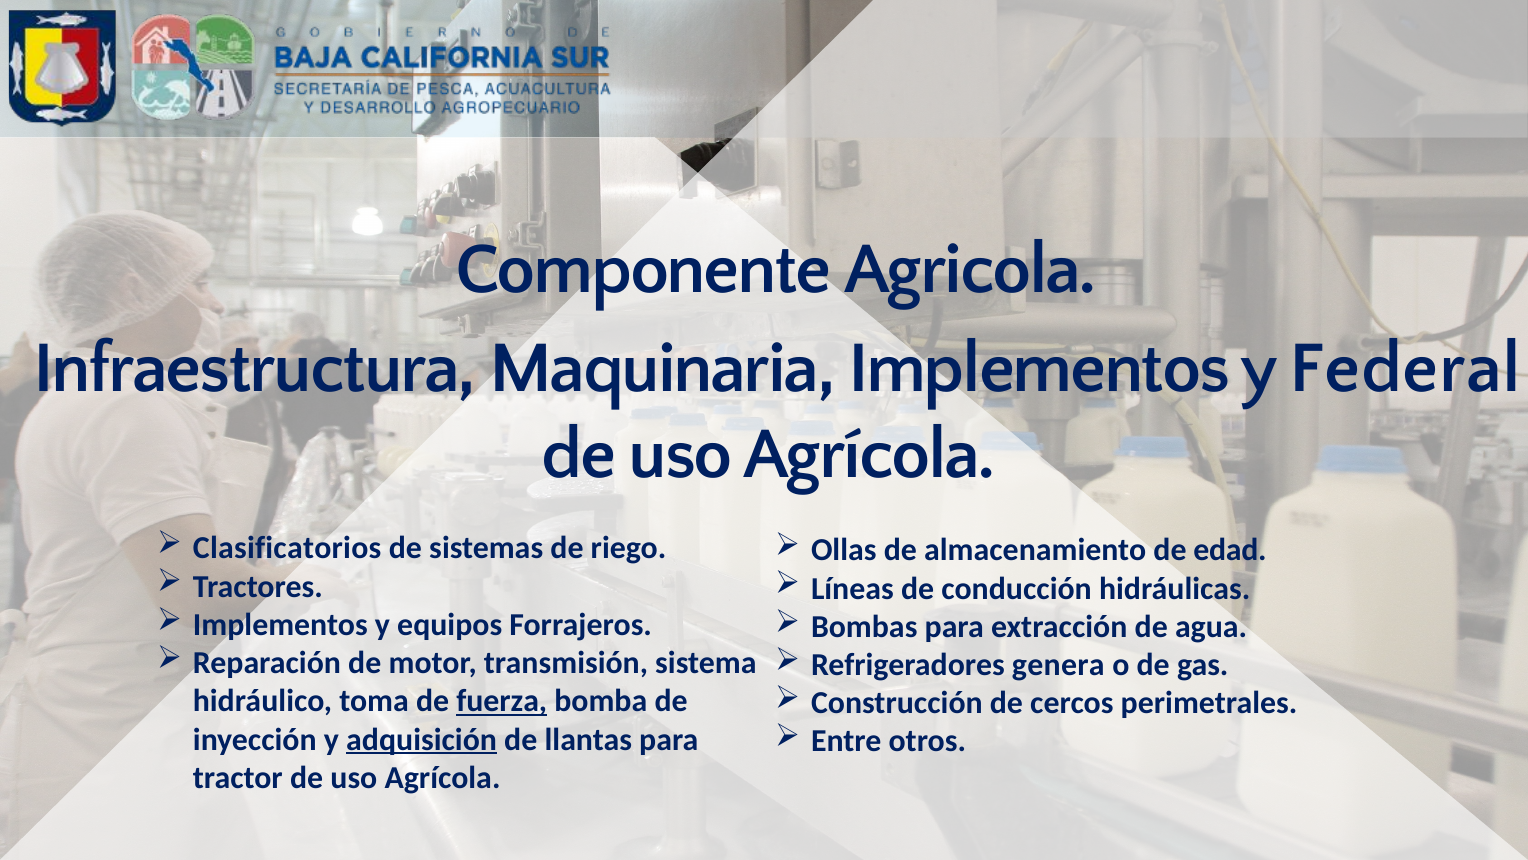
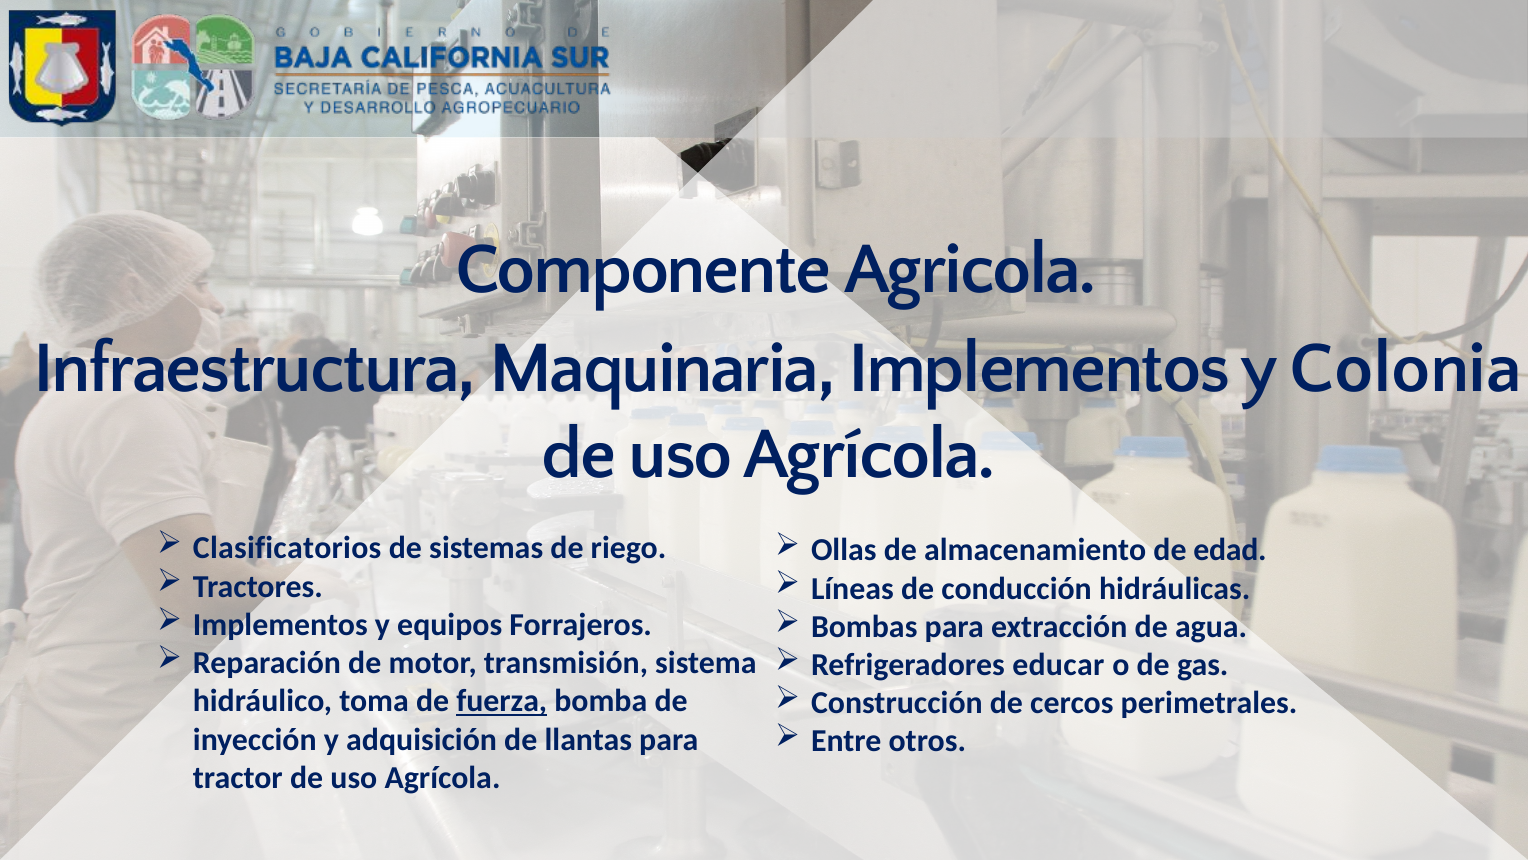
Federal: Federal -> Colonia (1406, 368)
genera: genera -> educar (1058, 665)
adquisición underline: present -> none (422, 739)
